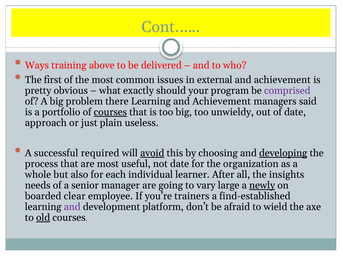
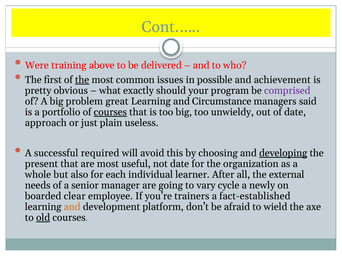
Ways: Ways -> Were (37, 65)
the underline: none -> present (82, 80)
external: external -> possible (215, 80)
there: there -> great (117, 102)
Learning and Achievement: Achievement -> Circumstance (222, 102)
avoid underline: present -> none (152, 153)
process: process -> present (41, 164)
insights: insights -> external (287, 175)
large: large -> cycle (229, 186)
newly underline: present -> none (262, 186)
find-established: find-established -> fact-established (255, 196)
and colour: purple -> orange (72, 207)
